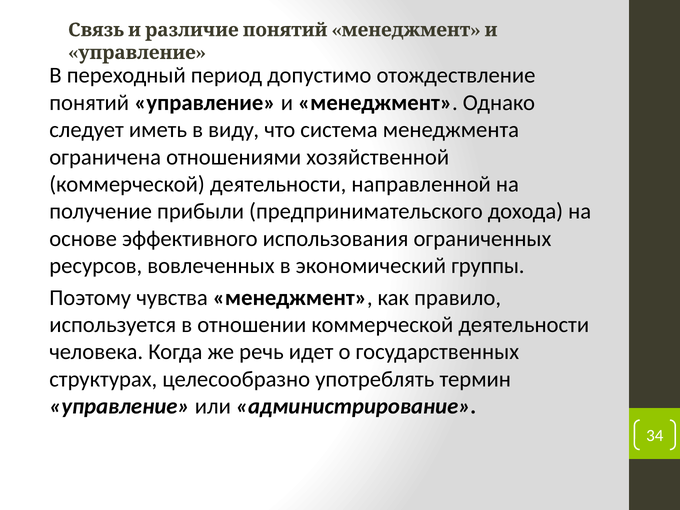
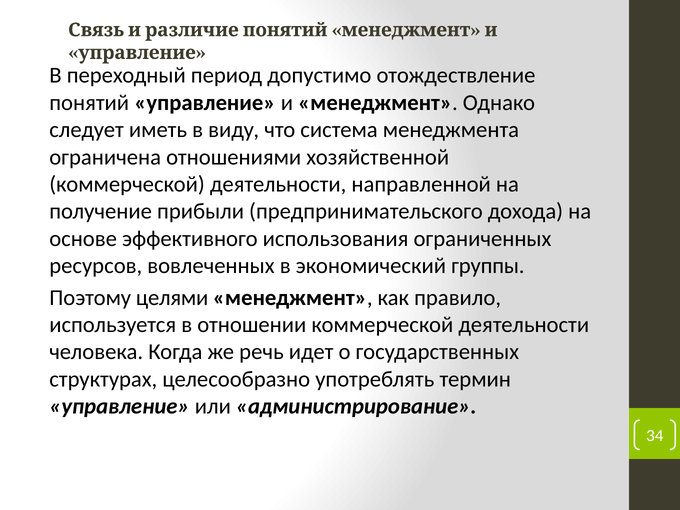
чувства: чувства -> целями (172, 298)
